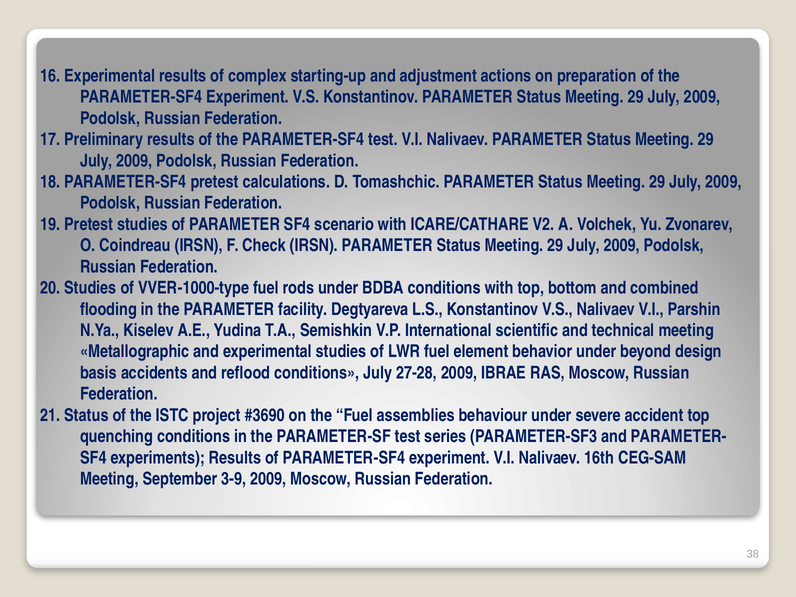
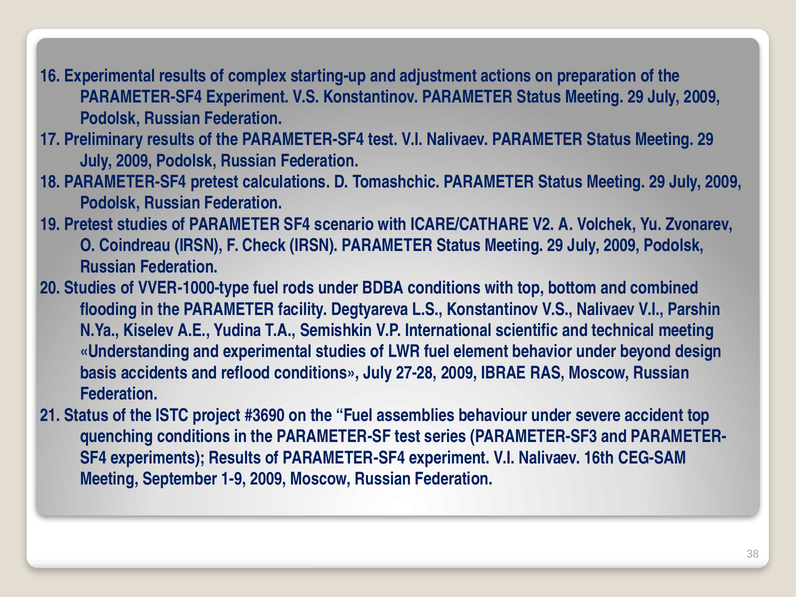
Metallographic: Metallographic -> Understanding (135, 352)
3-9: 3-9 -> 1-9 (234, 479)
